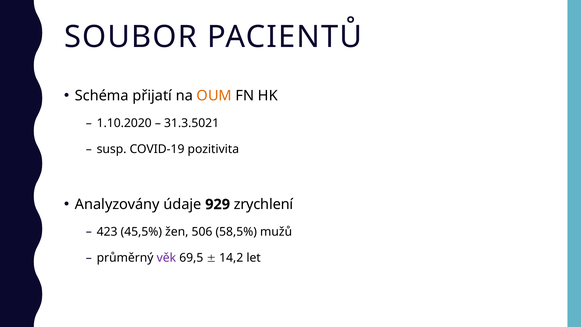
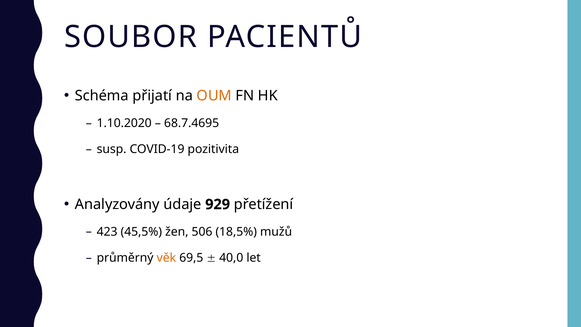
31.3.5021: 31.3.5021 -> 68.7.4695 (192, 123)
zrychlení: zrychlení -> přetížení (263, 204)
58,5%: 58,5% -> 18,5% (236, 232)
věk colour: purple -> orange (166, 258)
14,2: 14,2 -> 40,0 (231, 258)
